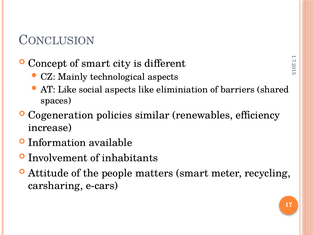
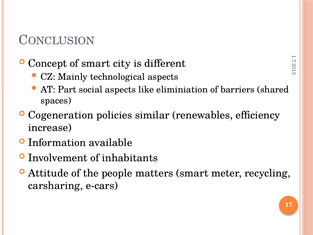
AT Like: Like -> Part (67, 90)
